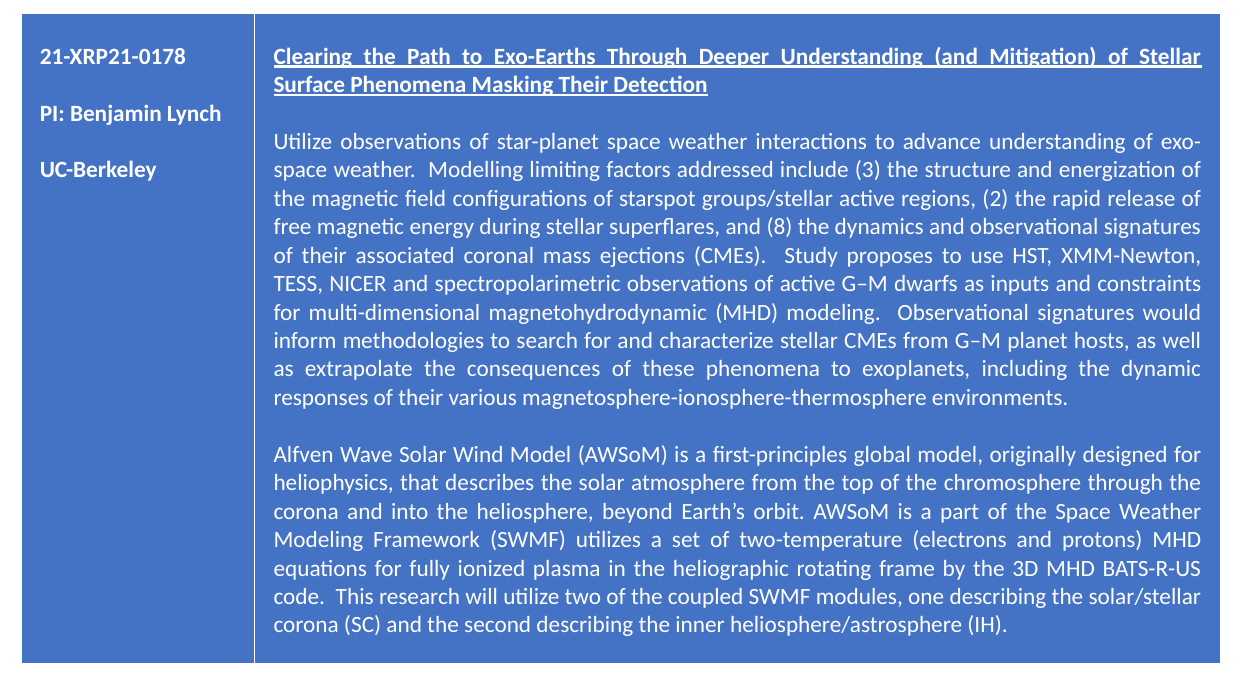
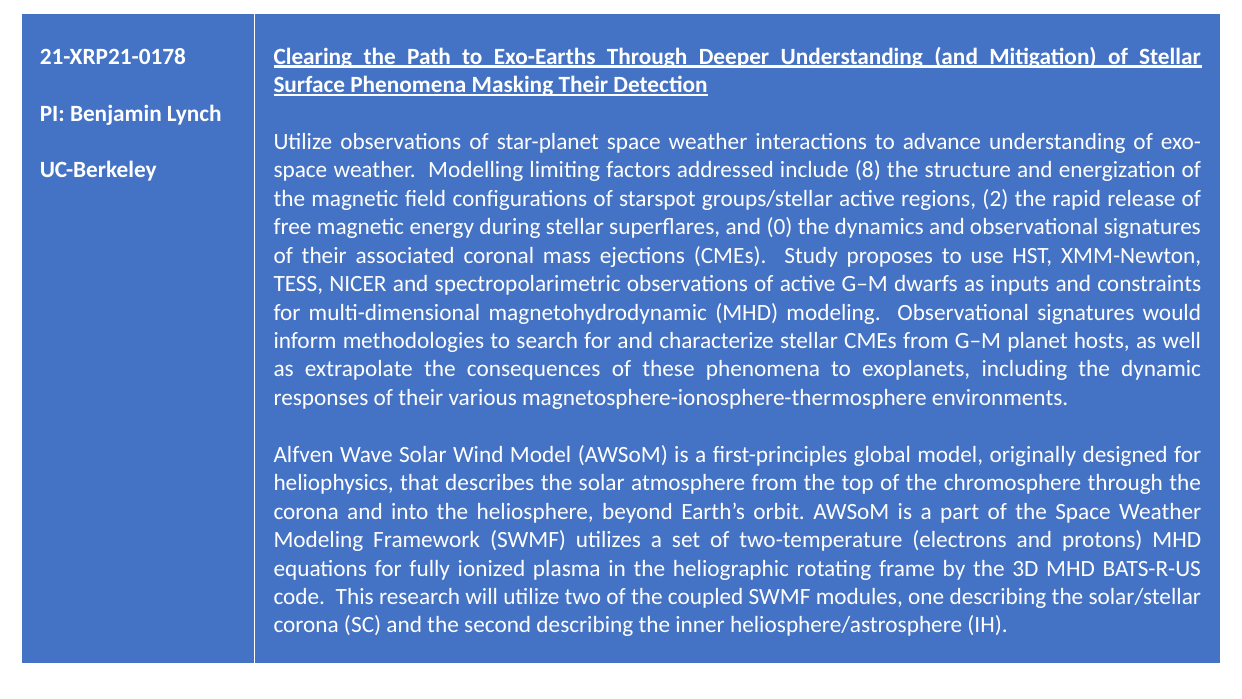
3: 3 -> 8 (868, 170)
8: 8 -> 0 (779, 227)
